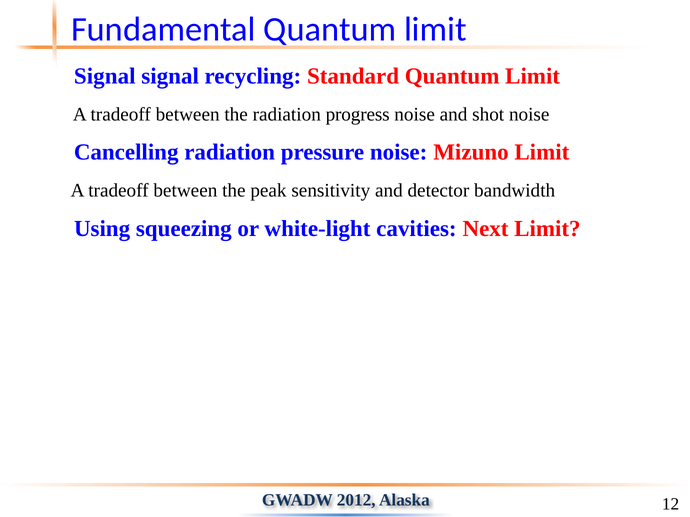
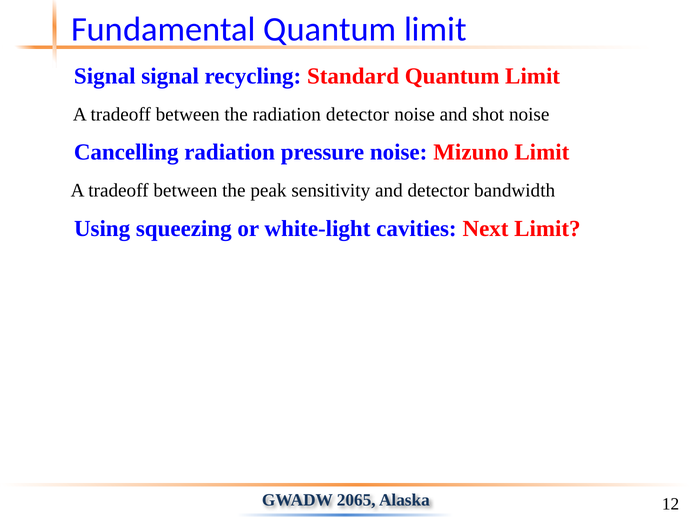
radiation progress: progress -> detector (357, 114)
2012: 2012 -> 2065 (356, 501)
